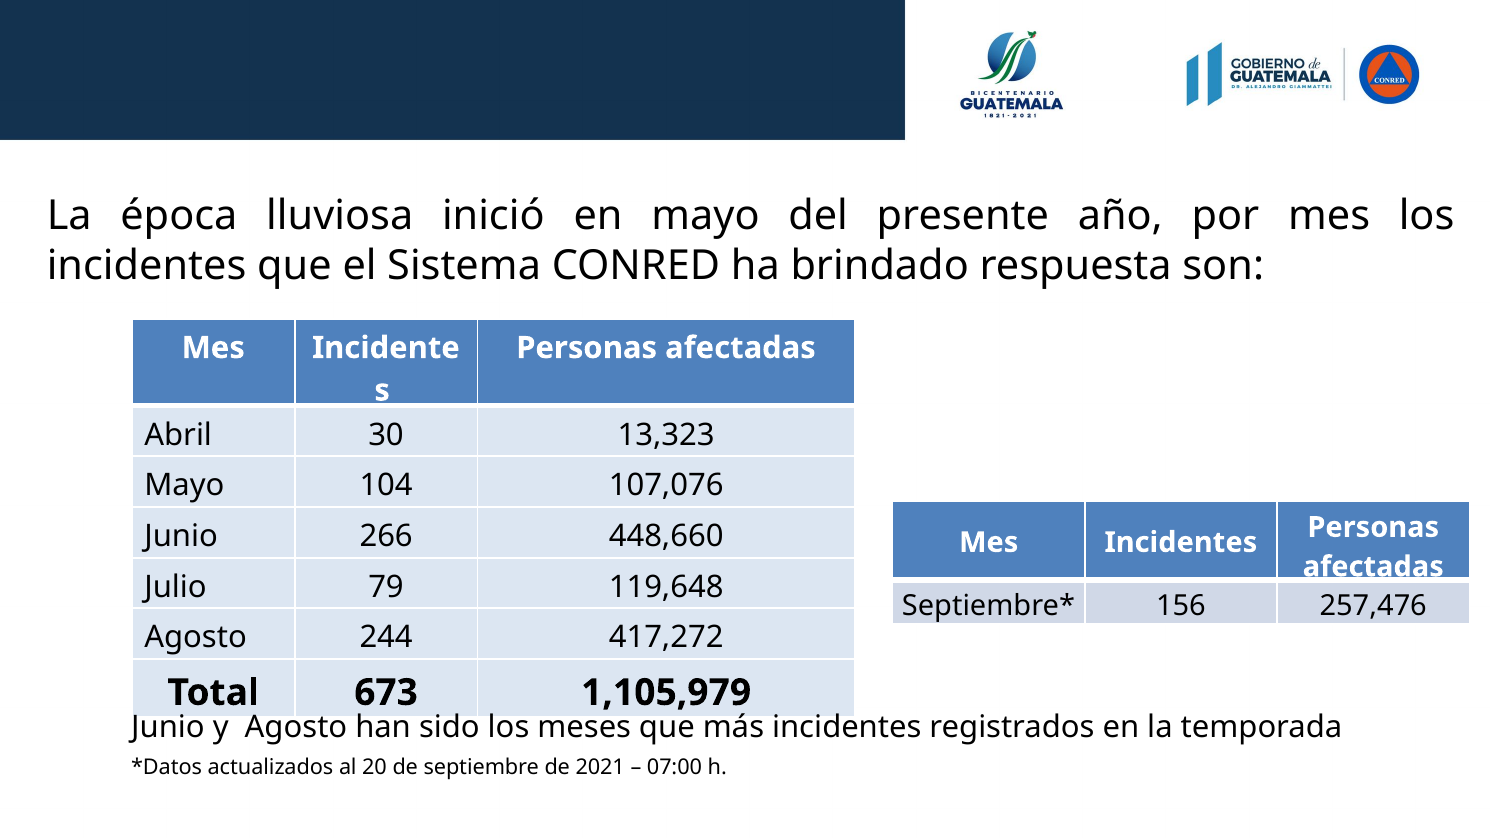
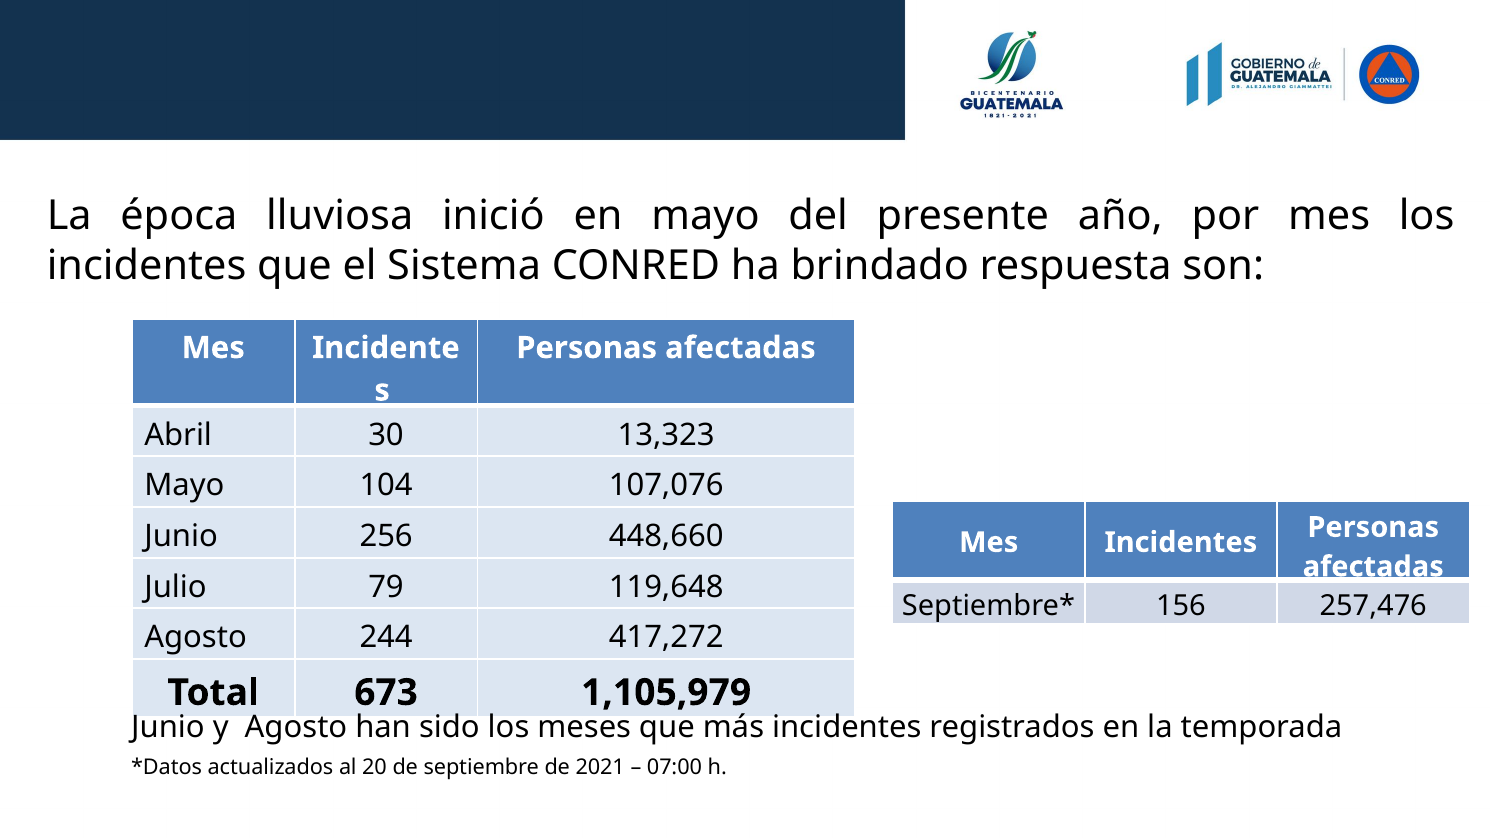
266: 266 -> 256 (386, 536)
